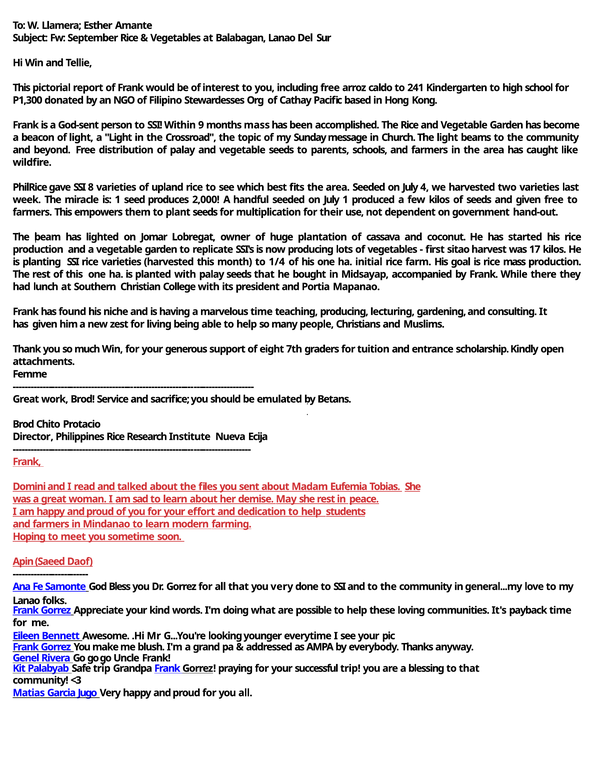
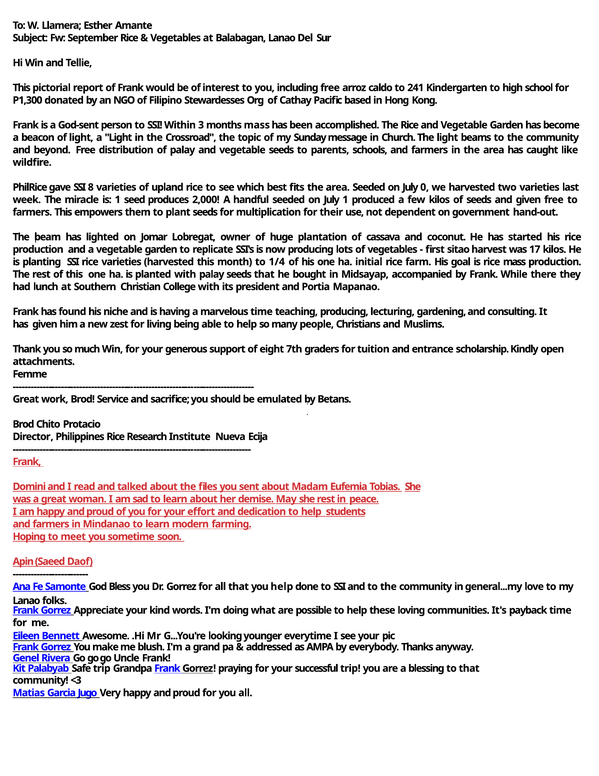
9: 9 -> 3 (201, 125)
4: 4 -> 0 (425, 187)
you very: very -> help (282, 586)
